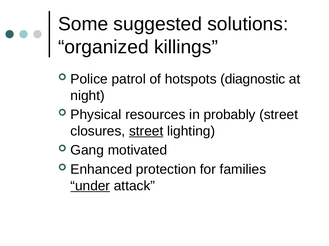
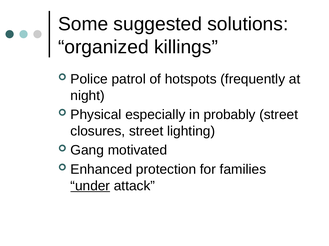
diagnostic: diagnostic -> frequently (253, 79)
resources: resources -> especially (155, 115)
street underline: present -> none (146, 131)
